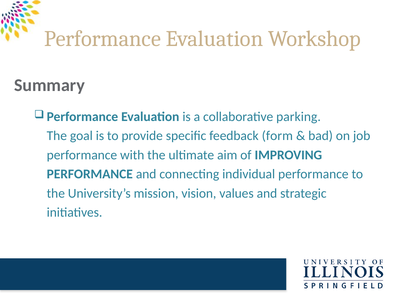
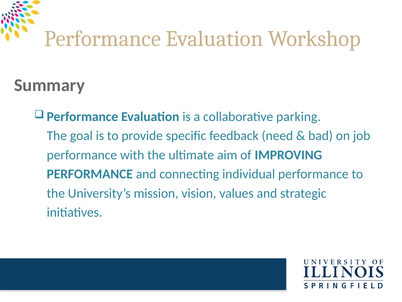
form: form -> need (277, 136)
